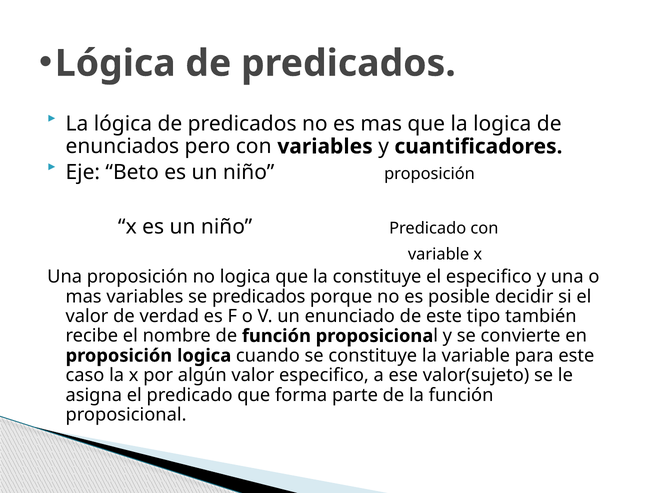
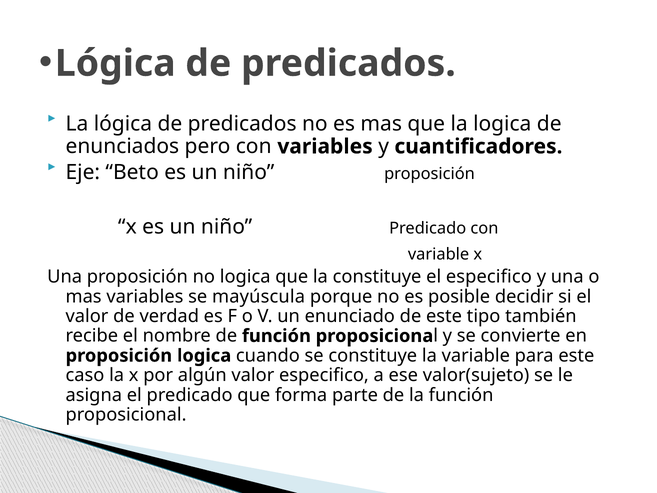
se predicados: predicados -> mayúscula (259, 296)
